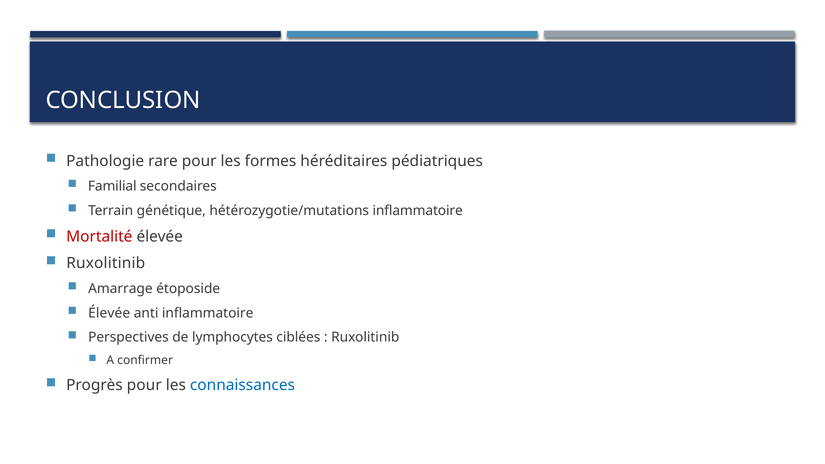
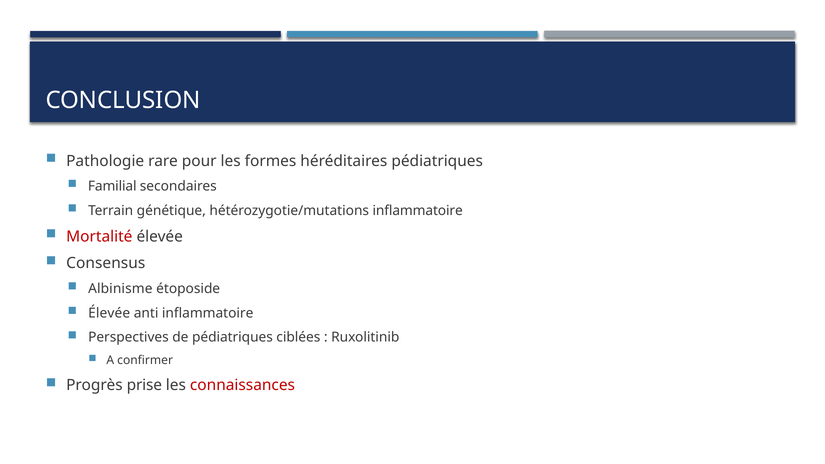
Ruxolitinib: Ruxolitinib -> Consensus (106, 263)
Amarrage: Amarrage -> Albinisme (120, 289)
de lymphocytes: lymphocytes -> pédiatriques (232, 337)
Progrès pour: pour -> prise (144, 385)
connaissances colour: blue -> red (242, 385)
